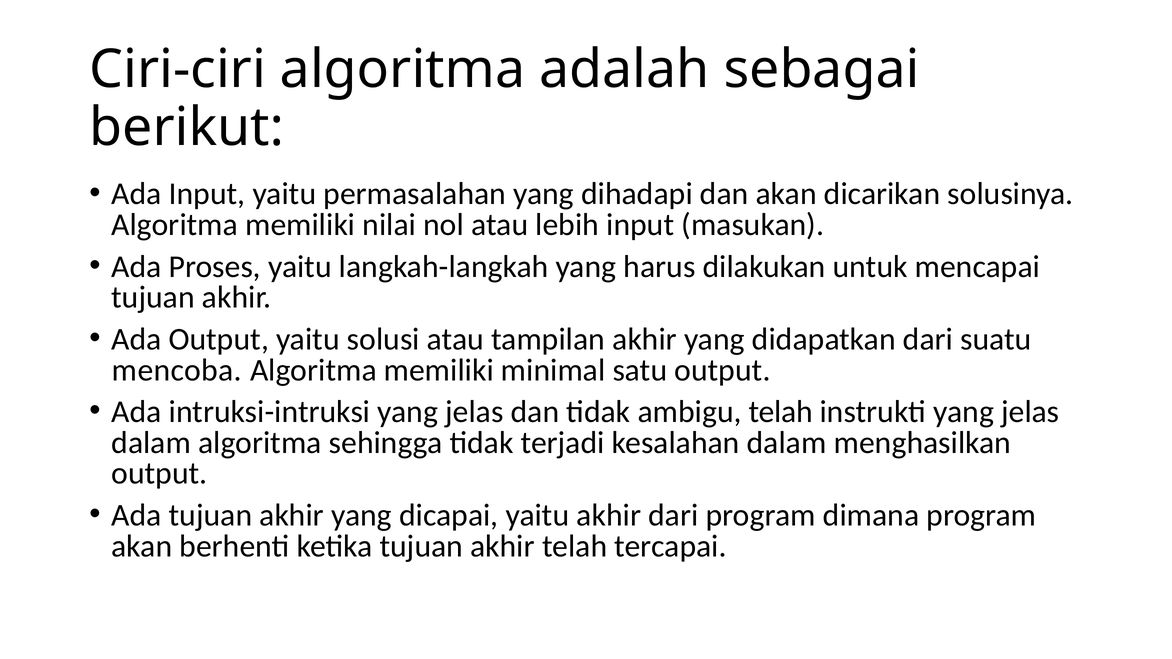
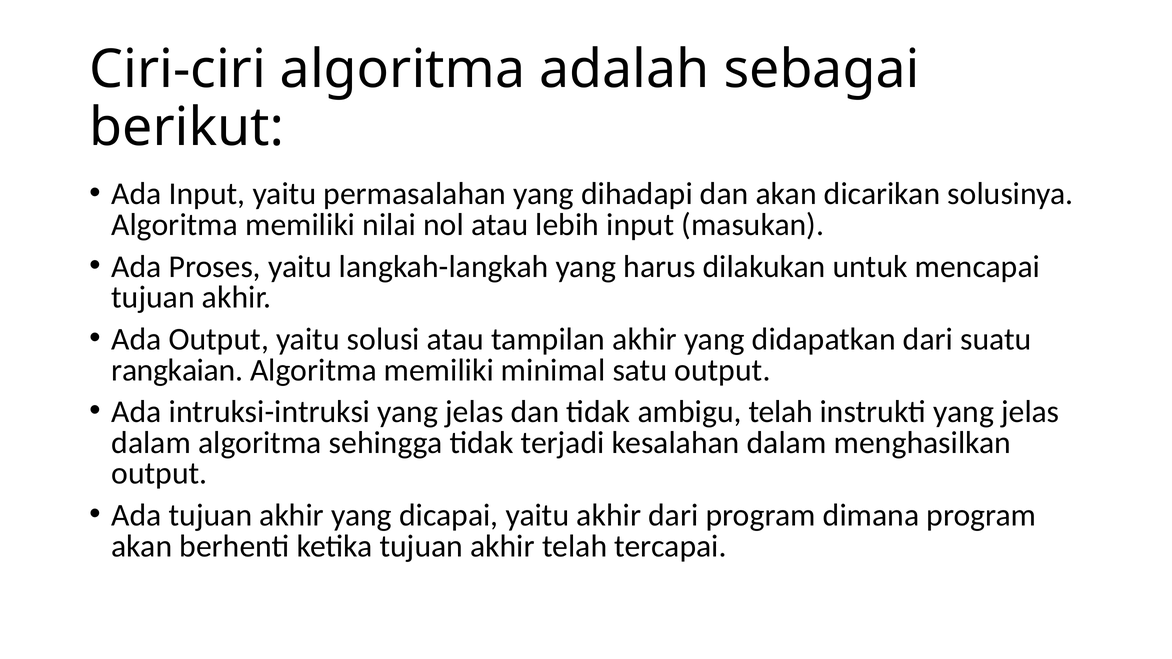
mencoba: mencoba -> rangkaian (177, 370)
